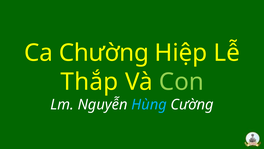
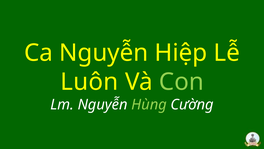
Ca Chường: Chường -> Nguyễn (104, 53)
Thắp: Thắp -> Luôn (89, 82)
Hùng colour: light blue -> light green (149, 104)
